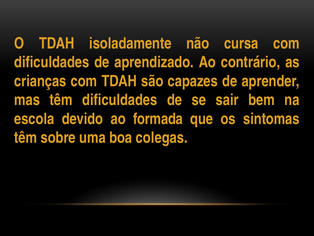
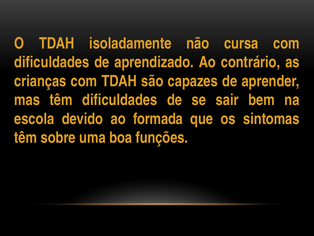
colegas: colegas -> funções (162, 137)
